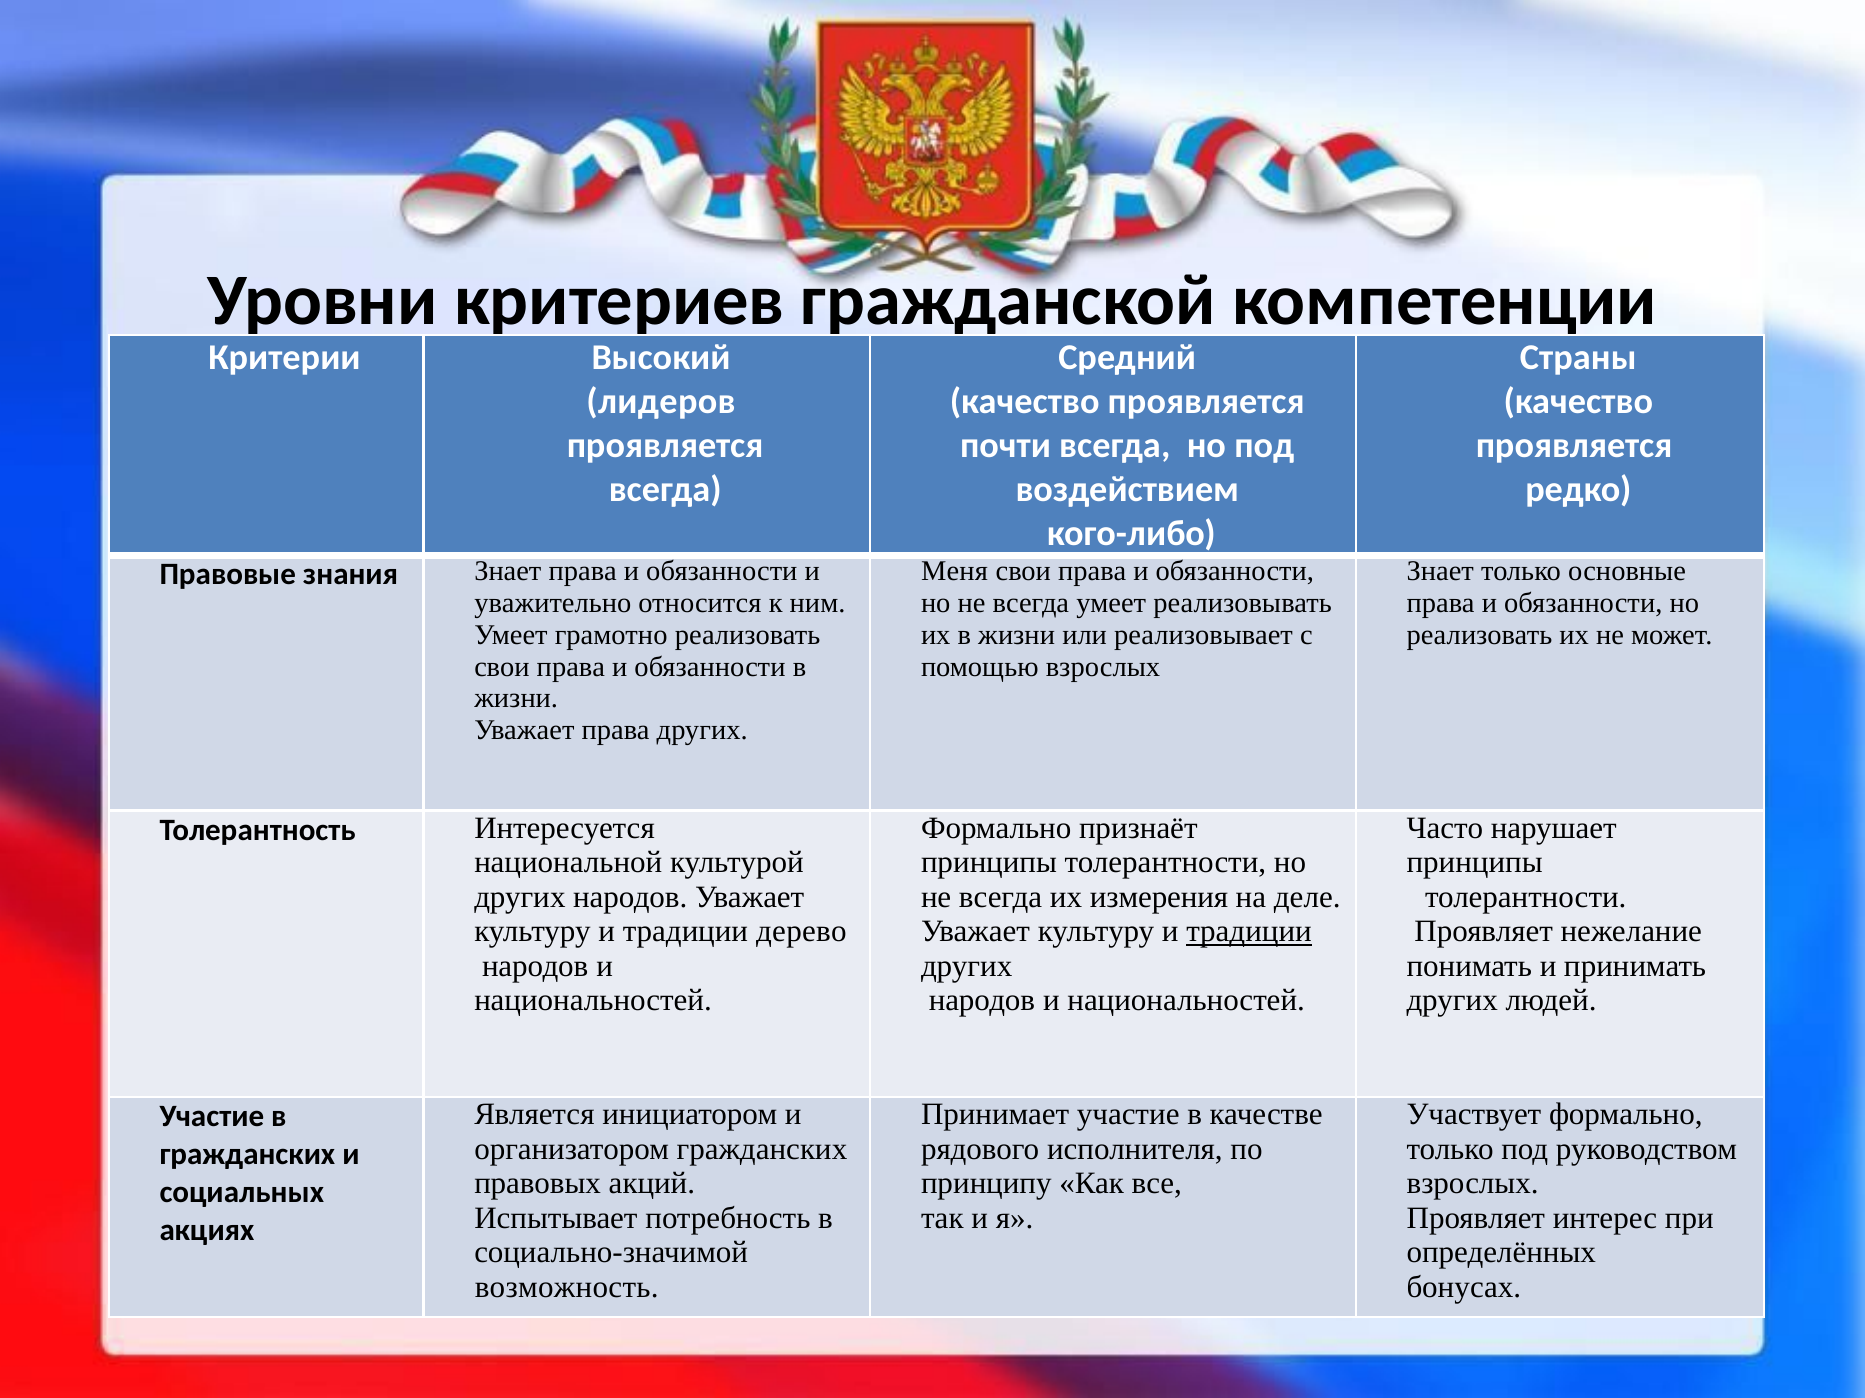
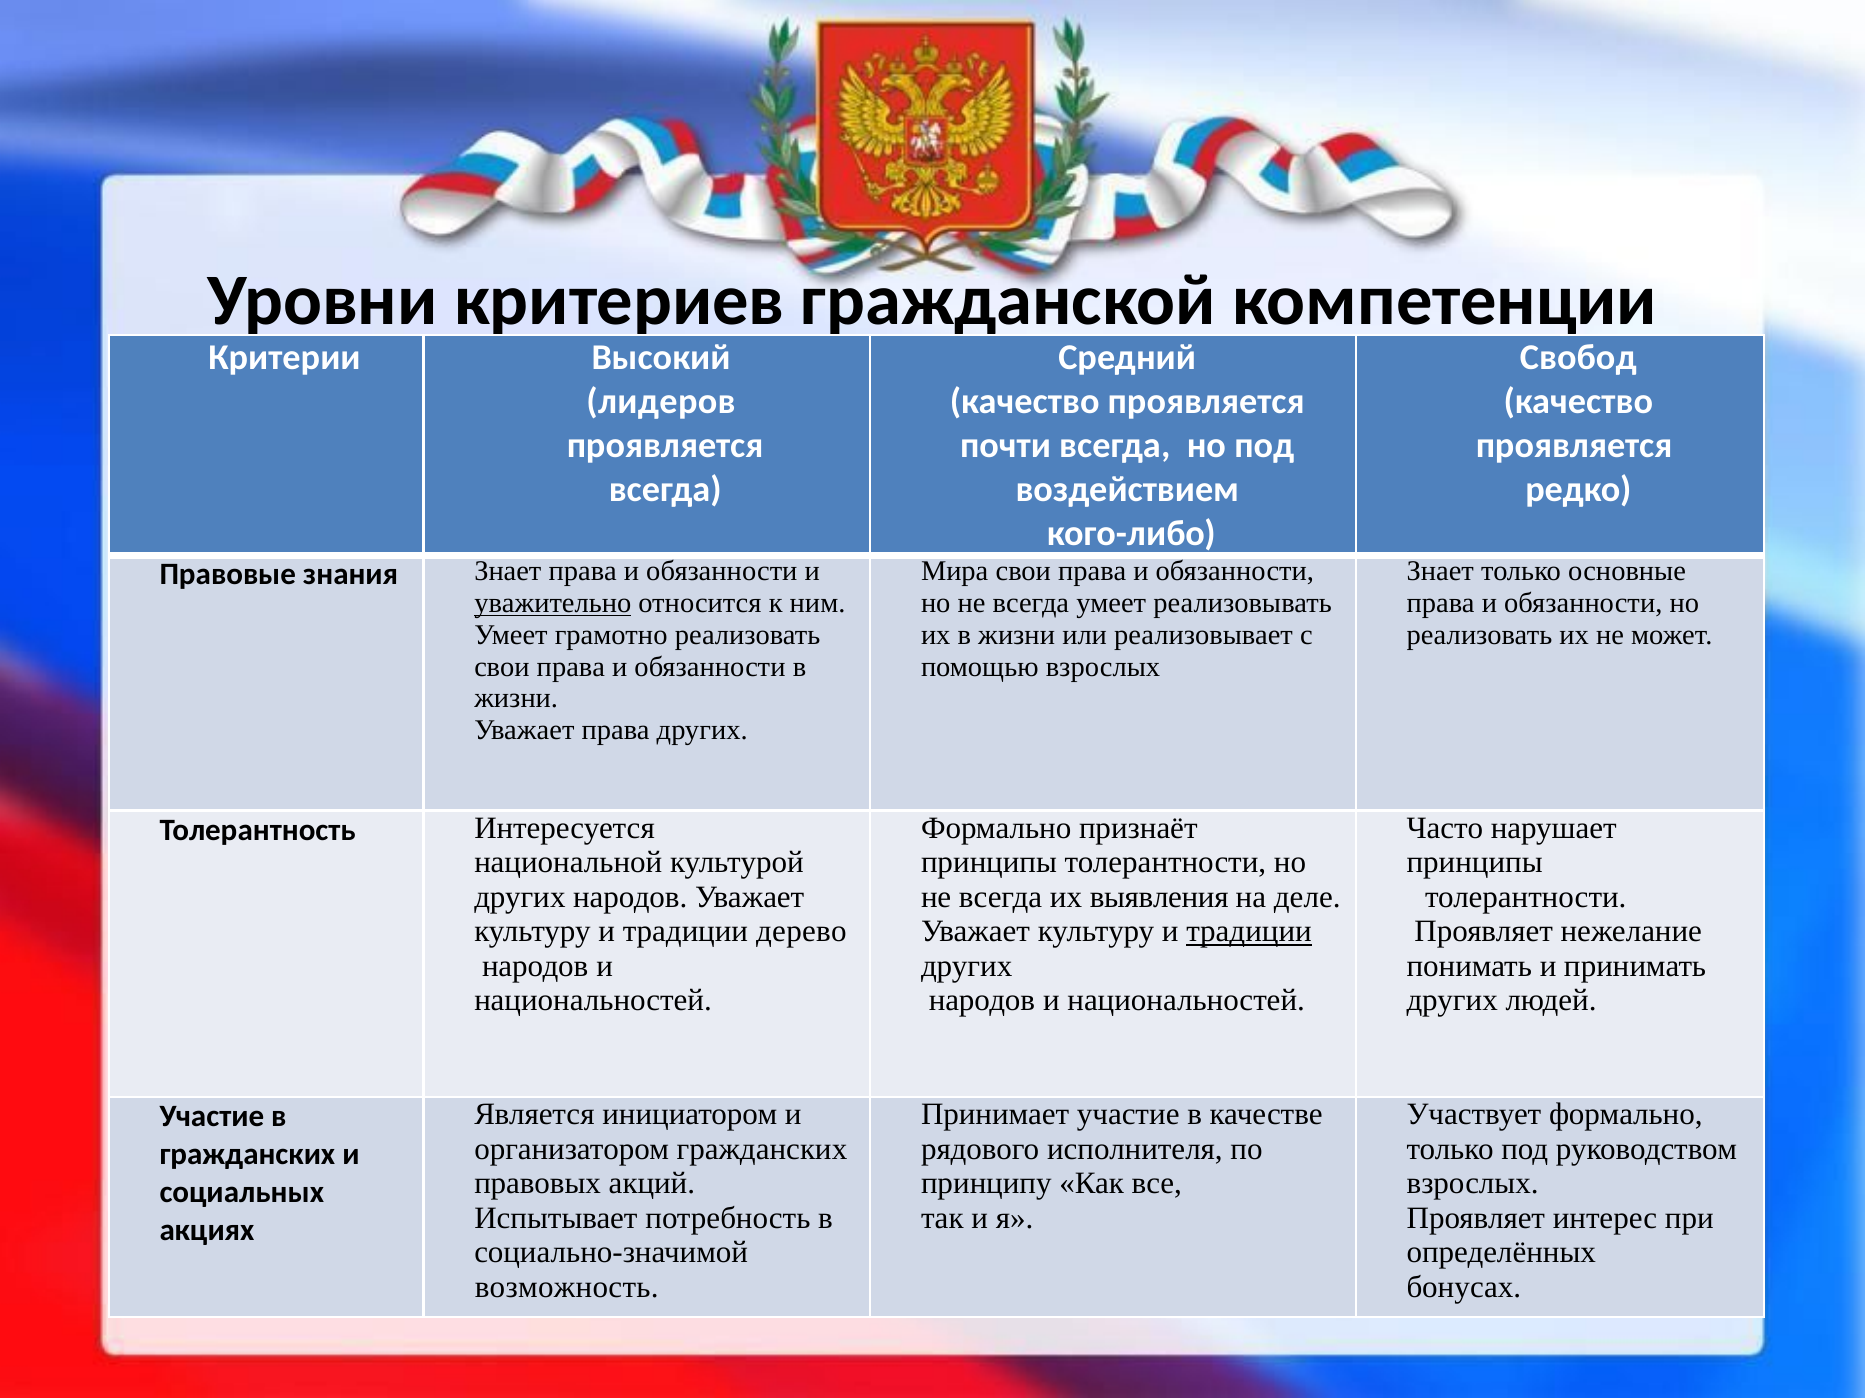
Страны: Страны -> Свобод (1578, 358)
Меня: Меня -> Мира (955, 572)
уважительно underline: none -> present (553, 604)
измерения: измерения -> выявления (1159, 897)
